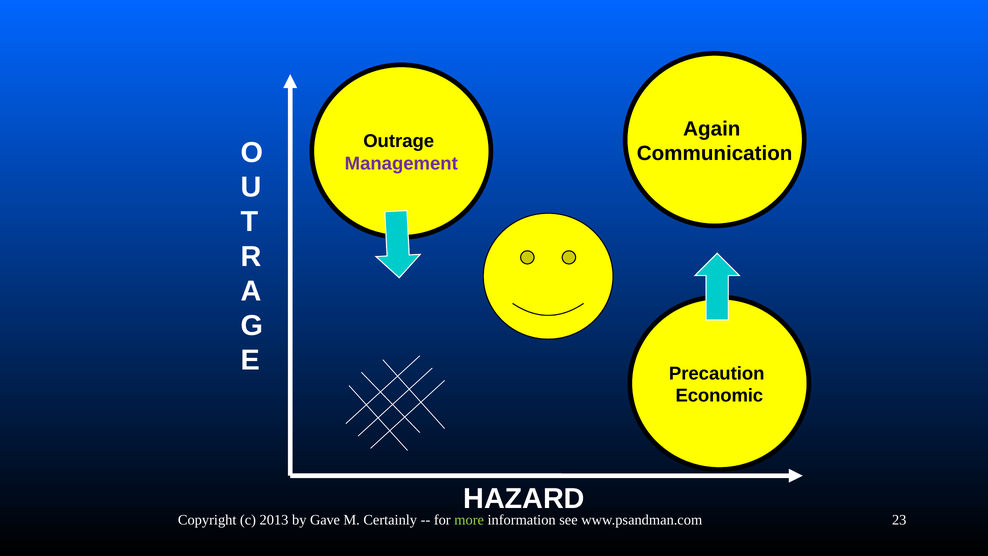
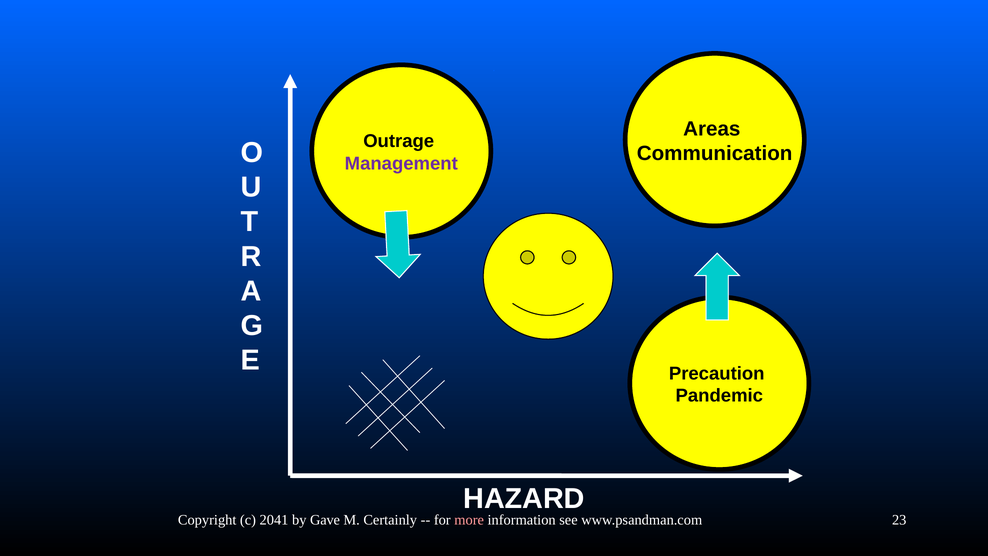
Again: Again -> Areas (712, 129)
Economic: Economic -> Pandemic (719, 396)
2013: 2013 -> 2041 (274, 520)
more colour: light green -> pink (469, 520)
